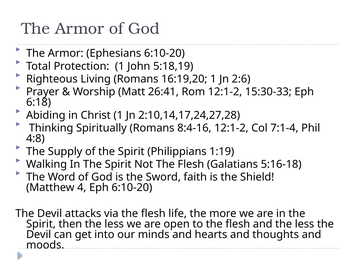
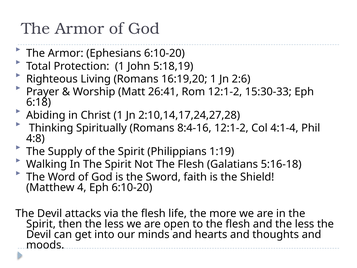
7:1-4: 7:1-4 -> 4:1-4 (284, 128)
